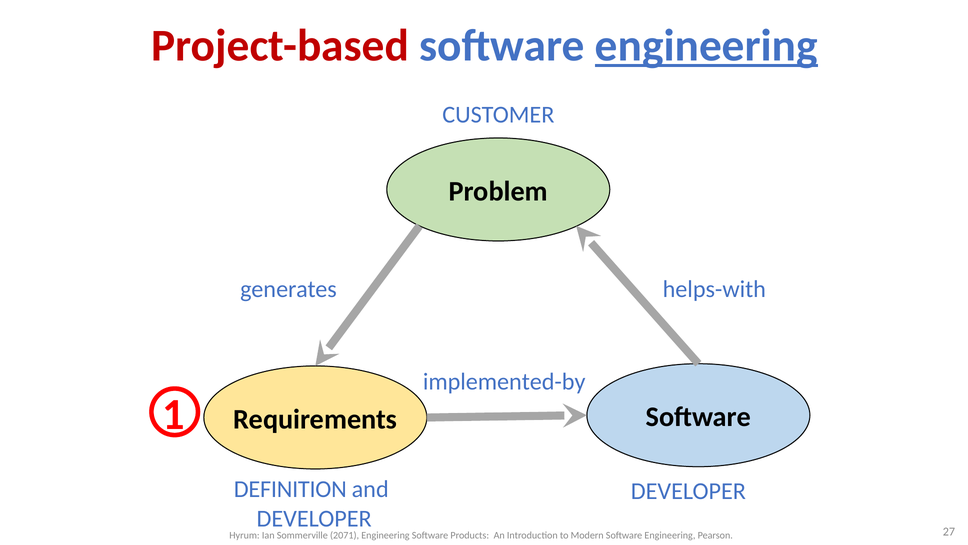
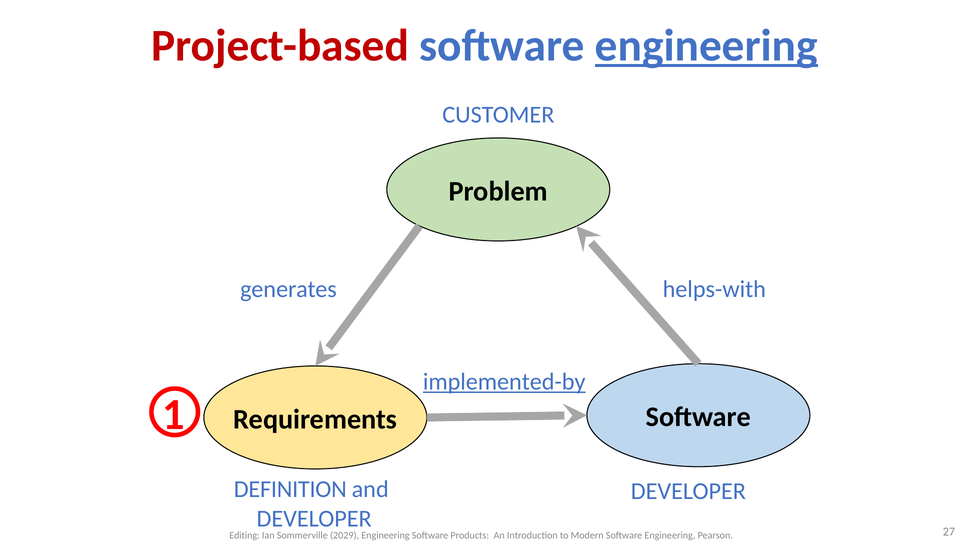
implemented-by underline: none -> present (504, 382)
Hyrum: Hyrum -> Editing (245, 535)
2071: 2071 -> 2029 (345, 535)
